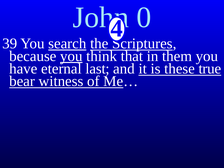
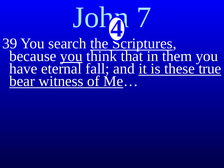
0: 0 -> 7 (144, 17)
search underline: present -> none (67, 44)
last: last -> fall (97, 69)
